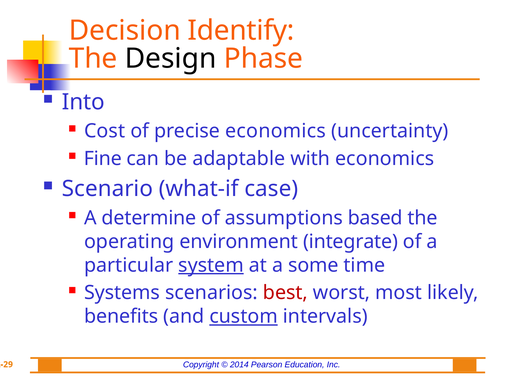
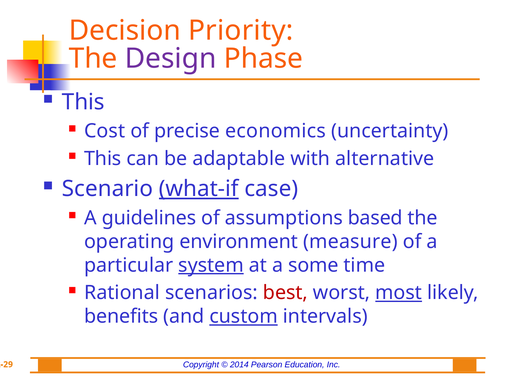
Identify: Identify -> Priority (241, 30)
Design colour: black -> purple (171, 58)
Into: Into -> This (83, 102)
Fine: Fine -> This (103, 159)
with economics: economics -> alternative (385, 159)
what-if underline: none -> present (199, 189)
determine: determine -> guidelines (149, 218)
integrate: integrate -> measure (350, 241)
Systems: Systems -> Rational (122, 292)
most underline: none -> present (399, 292)
